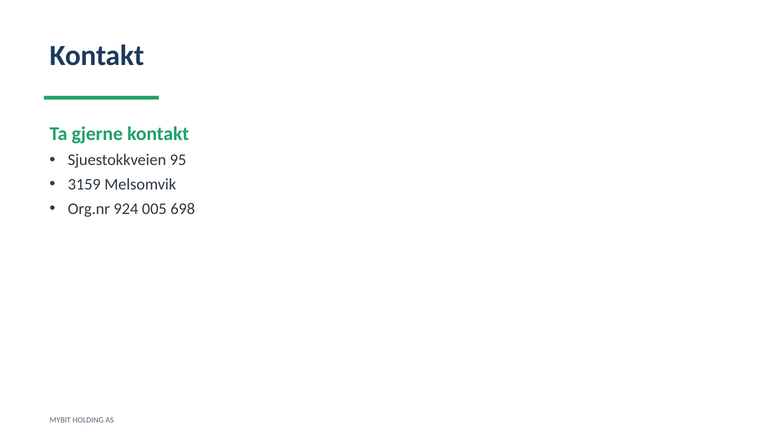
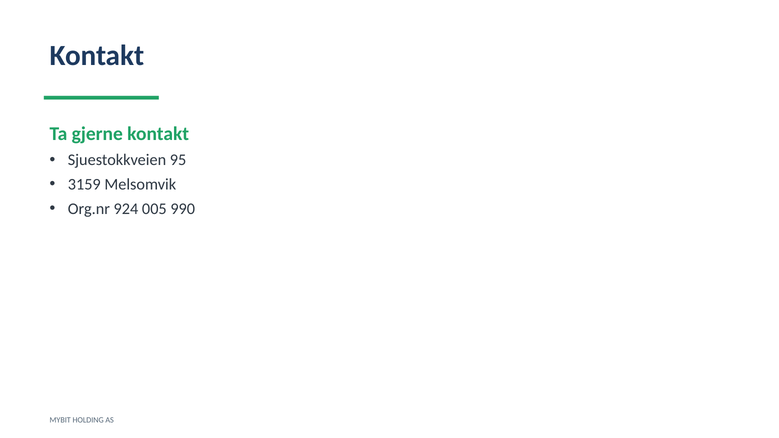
698: 698 -> 990 (183, 209)
